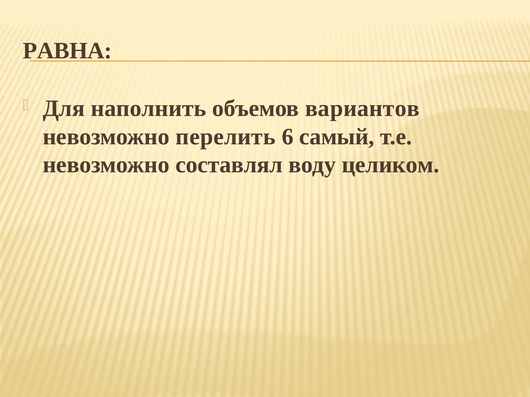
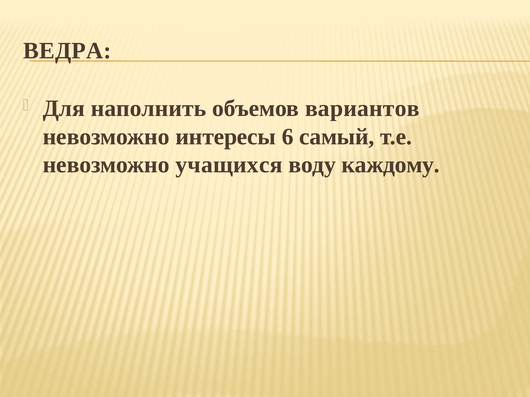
РАВНА: РАВНА -> ВЕДРА (67, 51)
перелить: перелить -> интересы (226, 137)
составлял: составлял -> учащихся (229, 165)
целиком: целиком -> каждому (391, 165)
